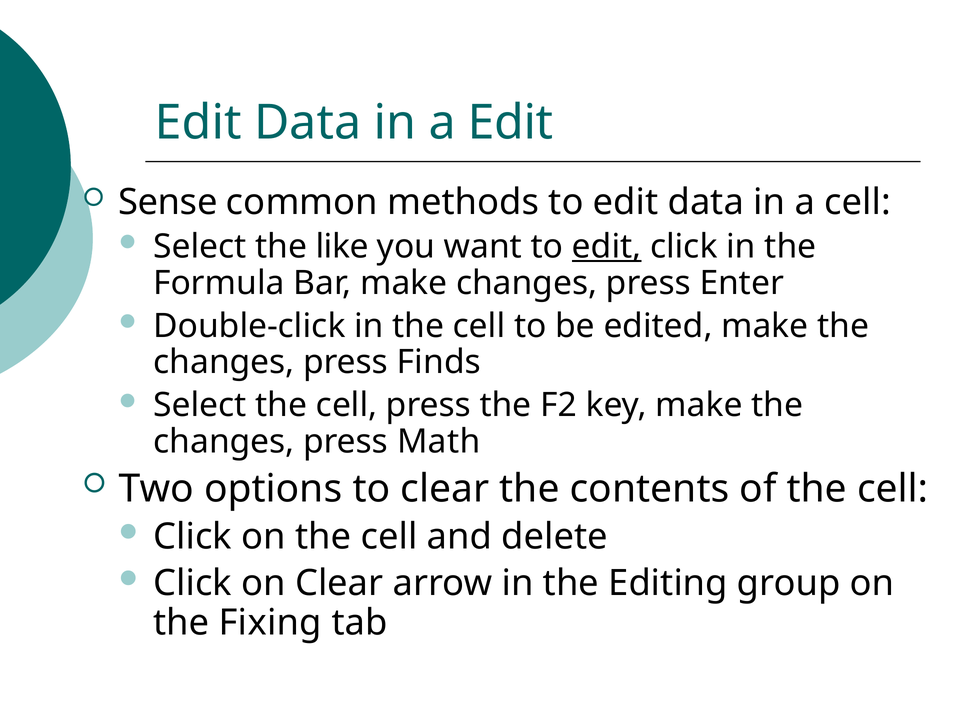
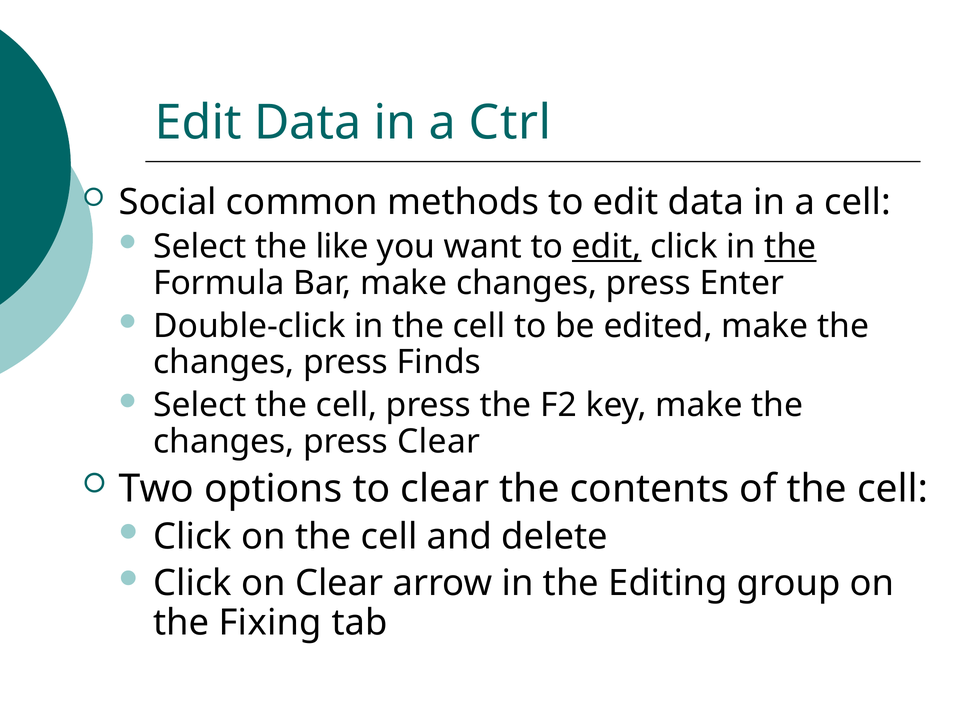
a Edit: Edit -> Ctrl (510, 123)
Sense: Sense -> Social (168, 202)
the underline: none -> present (790, 246)
press Math: Math -> Clear (439, 442)
